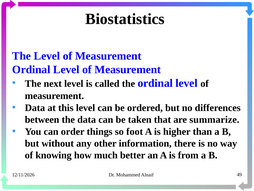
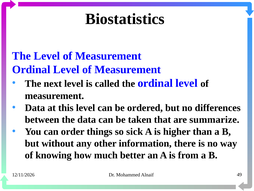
foot: foot -> sick (135, 131)
